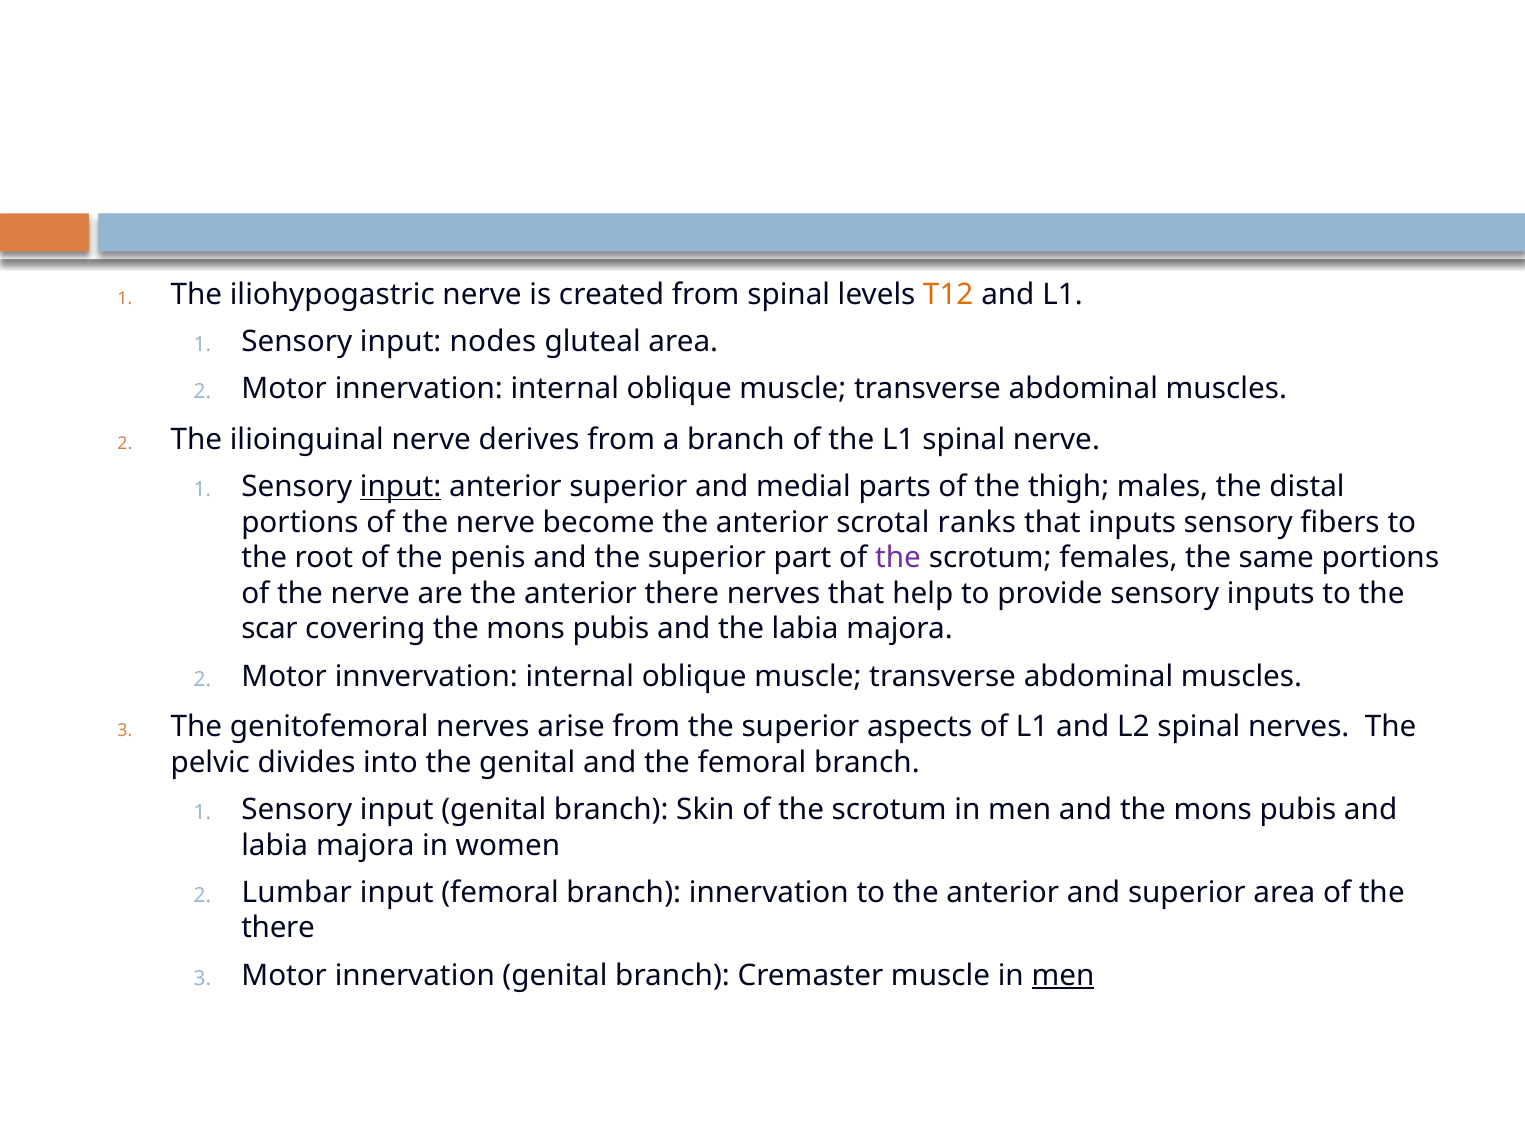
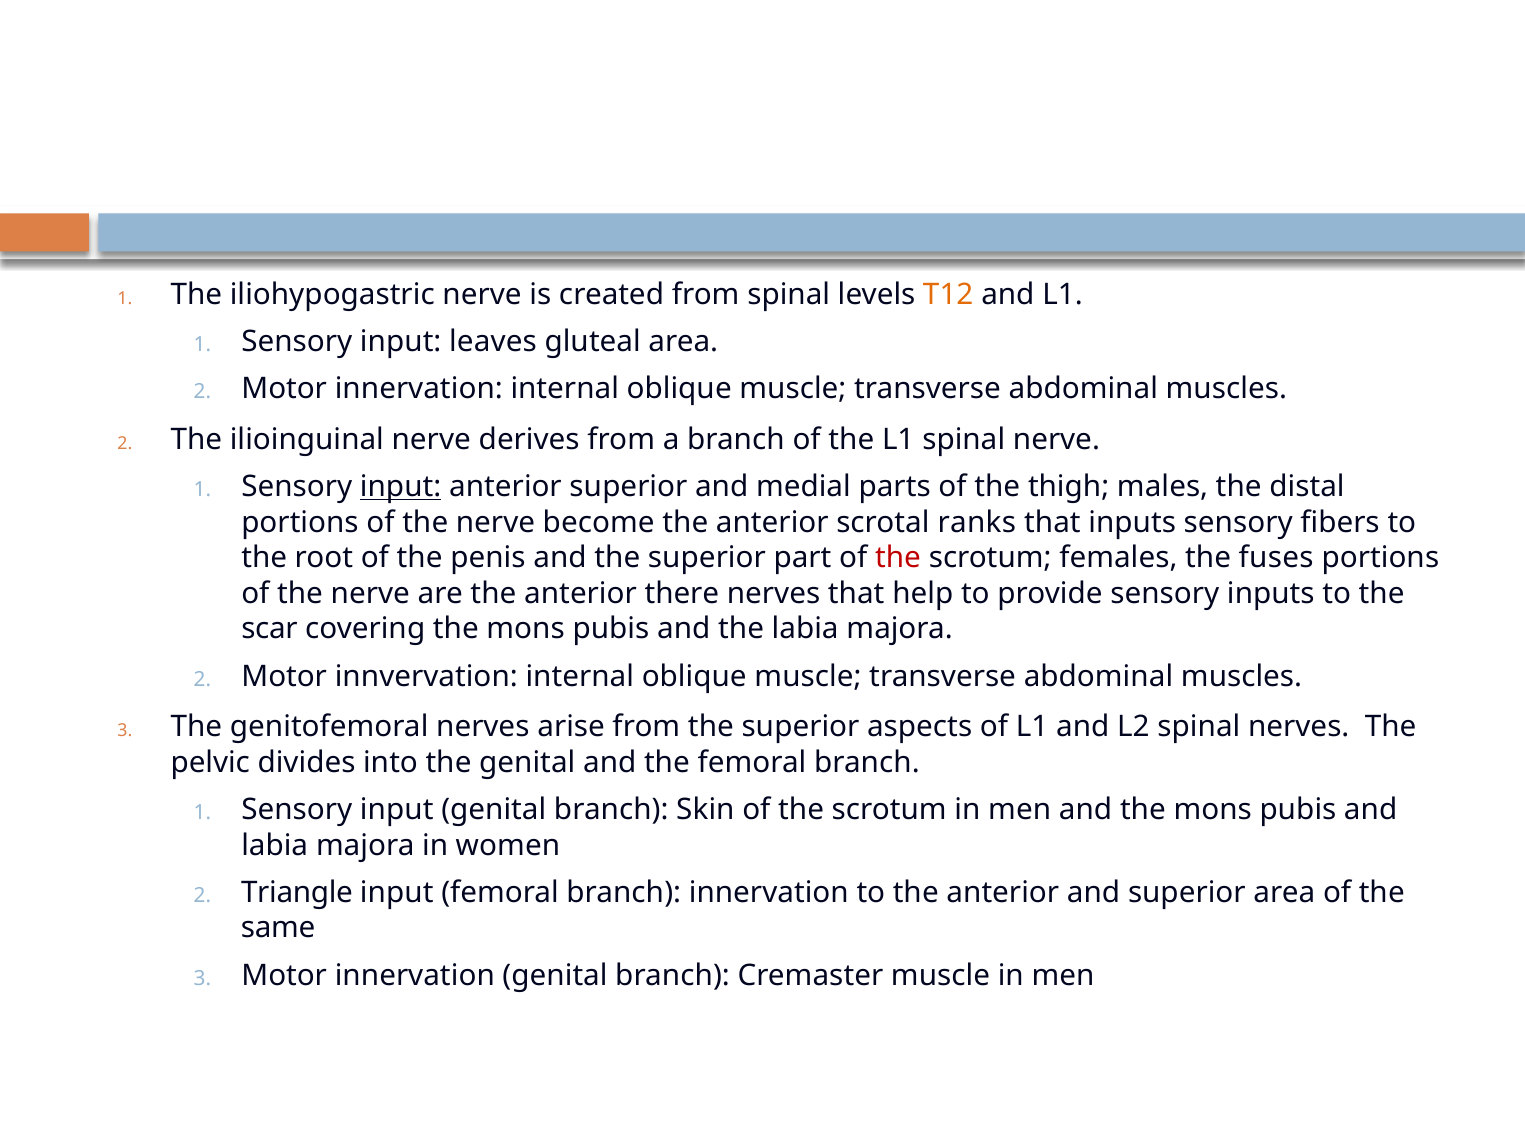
nodes: nodes -> leaves (493, 342)
the colour: purple -> red (898, 558)
same: same -> fuses (1276, 558)
Lumbar: Lumbar -> Triangle (297, 892)
there: there -> same (278, 928)
men underline: present -> none (1063, 975)
